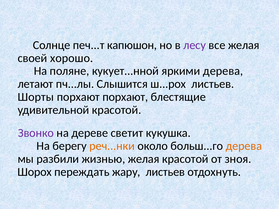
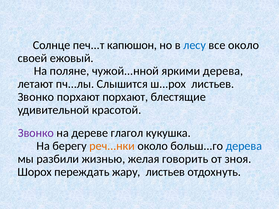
лесу colour: purple -> blue (195, 45)
все желая: желая -> около (244, 45)
хорошо: хорошо -> ежовый (72, 58)
кукует...нной: кукует...нной -> чужой...нной (125, 71)
Шорты: Шорты -> Звонко (36, 97)
светит: светит -> глагол (127, 133)
дерева colour: orange -> blue (244, 146)
желая красотой: красотой -> говорить (185, 159)
